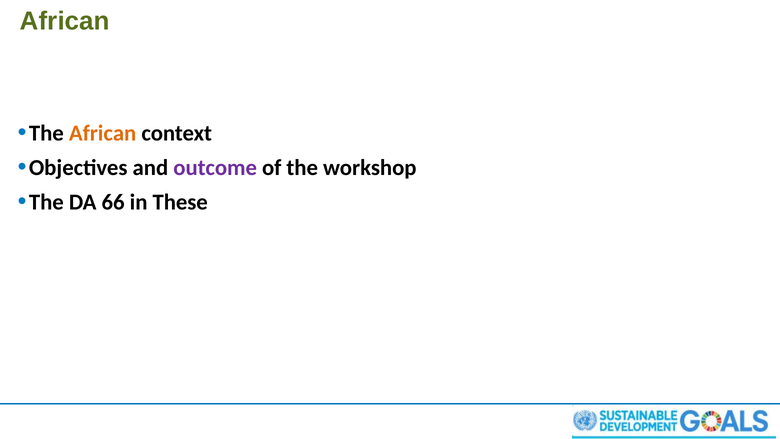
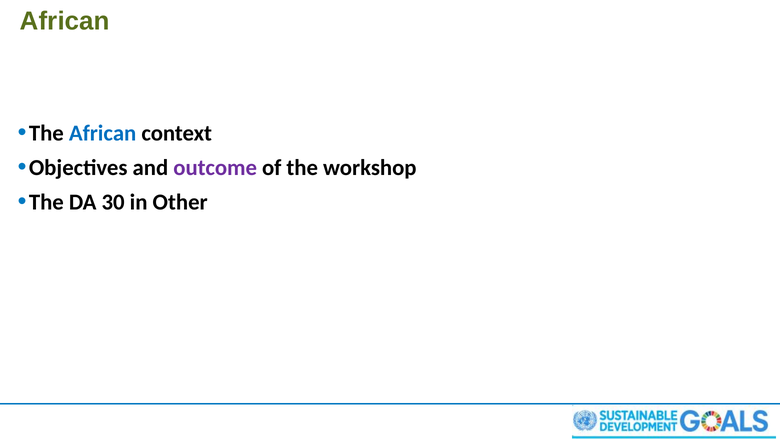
African colour: orange -> blue (103, 133)
66: 66 -> 30 (113, 202)
These: These -> Other (180, 202)
